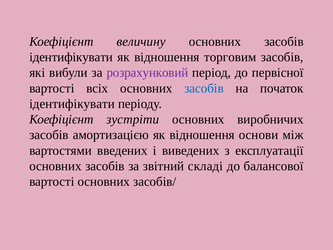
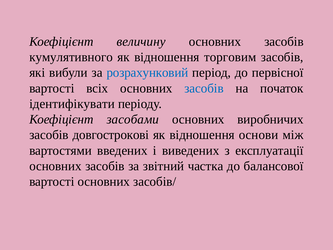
ідентифікувати: ідентифікувати -> кумулятивного (71, 57)
розрахунковий colour: purple -> blue (147, 73)
зустріти: зустріти -> засобами (133, 119)
амортизацією: амортизацією -> довгострокові (111, 135)
складі: складі -> частка (206, 166)
